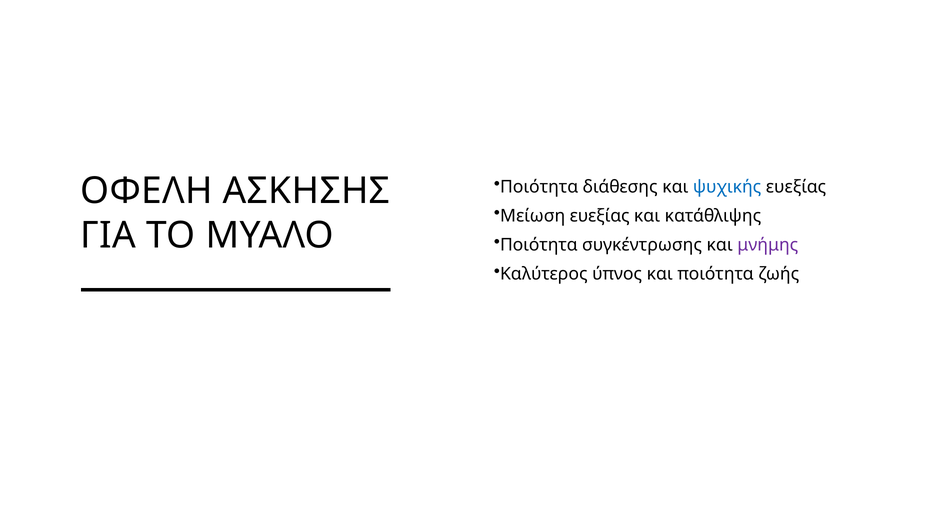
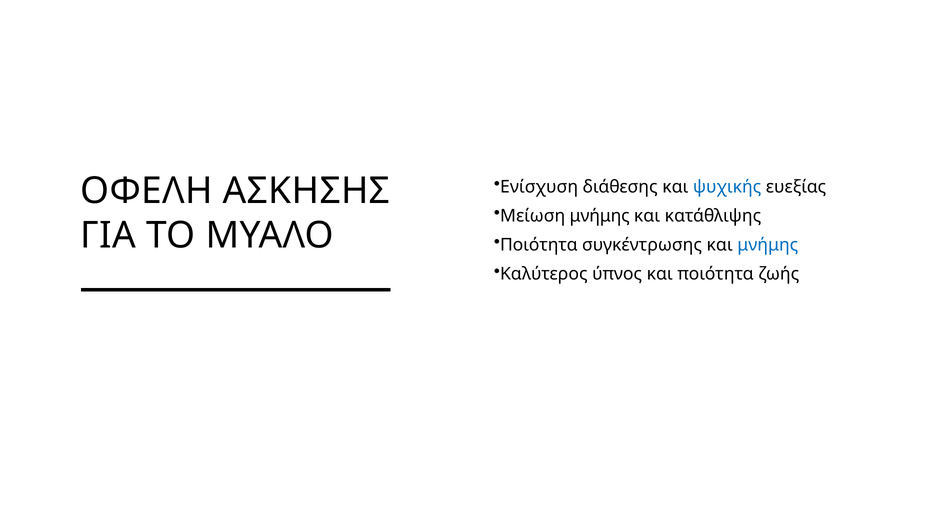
Ποιότητα: Ποιότητα -> Ενίσχυση (539, 187)
Μείωση ευεξίας: ευεξίας -> μνήμης (600, 216)
μνήμης colour: purple -> blue (768, 245)
